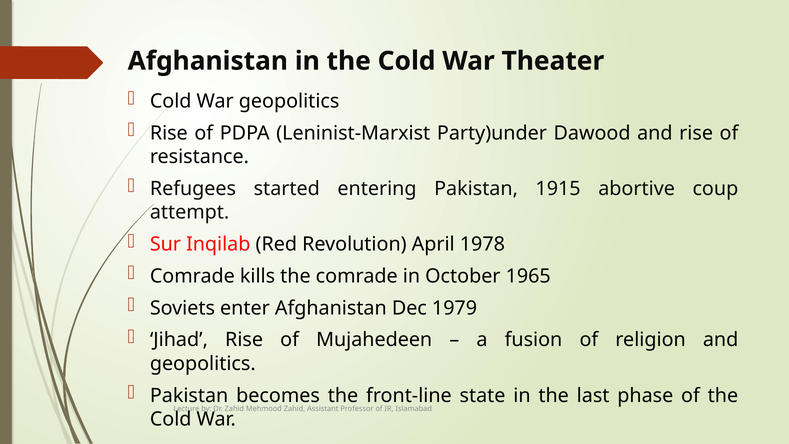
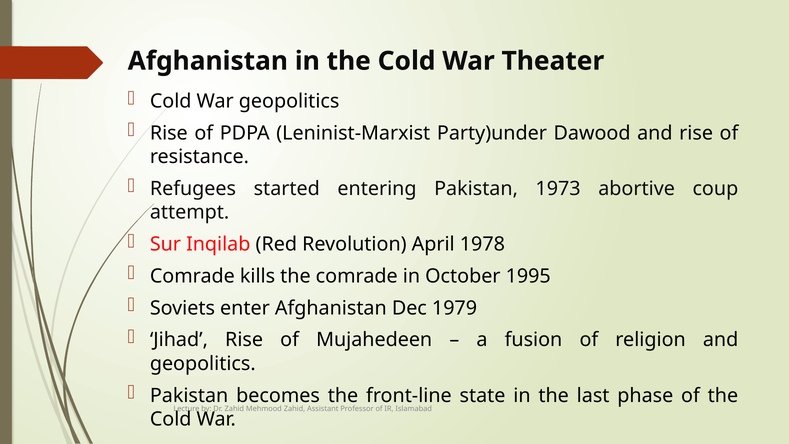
1915: 1915 -> 1973 (558, 189)
1965: 1965 -> 1995 (528, 276)
